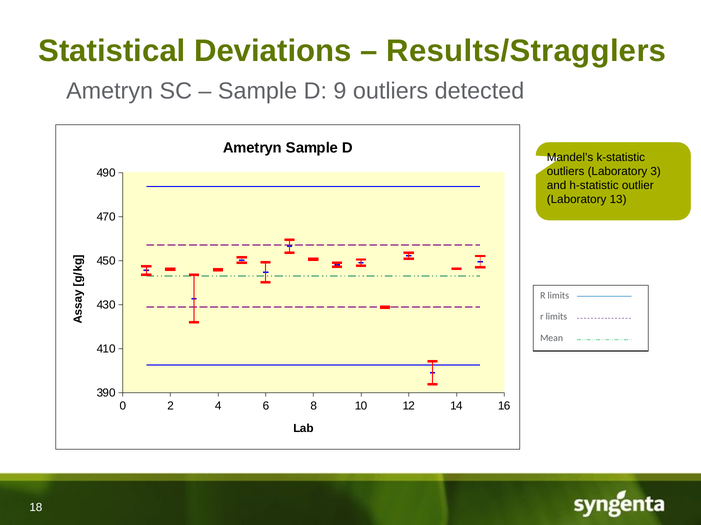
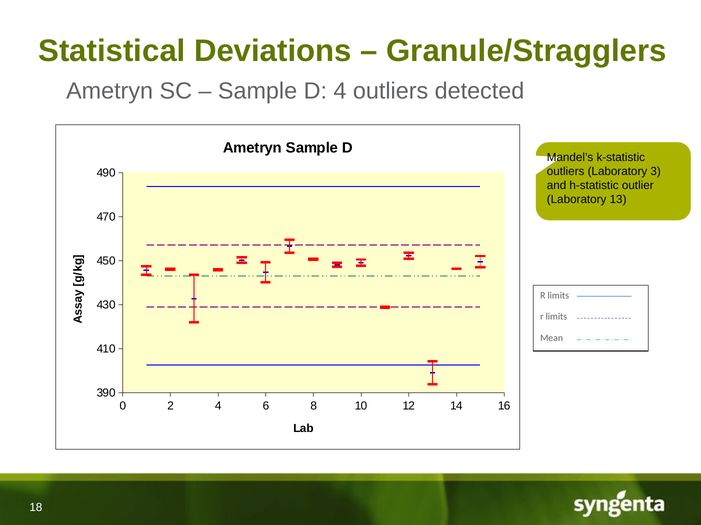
Results/Stragglers: Results/Stragglers -> Granule/Stragglers (526, 51)
D 9: 9 -> 4 (340, 91)
